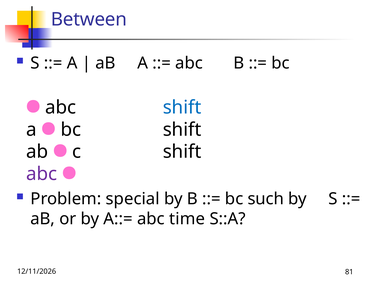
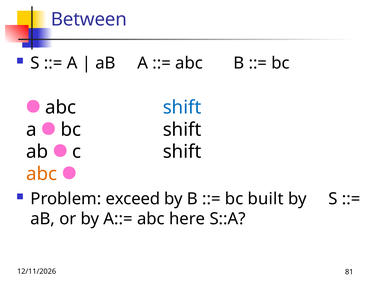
abc colour: purple -> orange (42, 174)
special: special -> exceed (133, 199)
such: such -> built (266, 199)
time: time -> here (187, 219)
